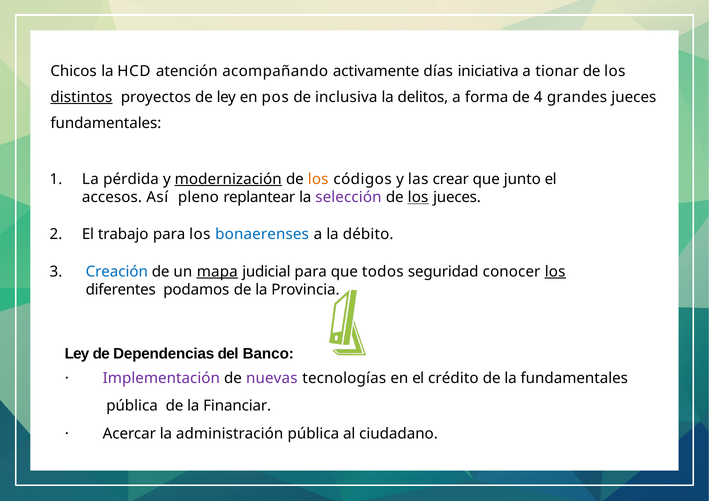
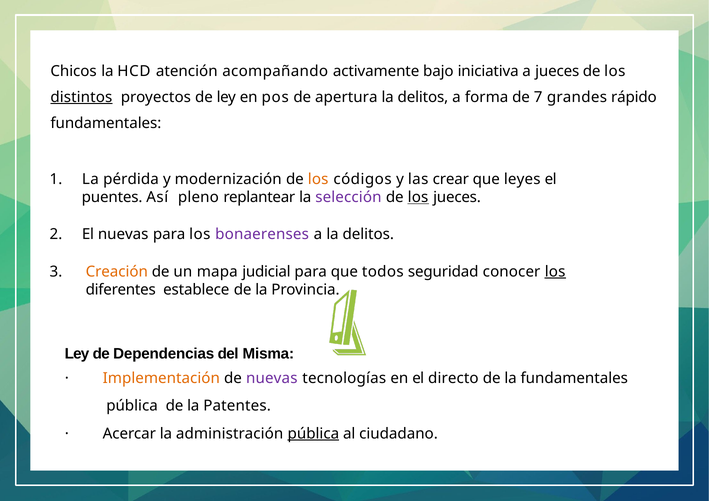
días: días -> bajo (438, 71)
a tionar: tionar -> jueces (557, 71)
inclusiva: inclusiva -> apertura (346, 97)
4: 4 -> 7 (538, 97)
grandes jueces: jueces -> rápido (634, 97)
modernización underline: present -> none (228, 179)
junto: junto -> leyes (522, 179)
accesos: accesos -> puentes (112, 197)
El trabajo: trabajo -> nuevas (123, 235)
bonaerenses colour: blue -> purple (262, 235)
a la débito: débito -> delitos (368, 235)
Creación colour: blue -> orange (117, 272)
mapa underline: present -> none (217, 272)
podamos: podamos -> establece (196, 290)
Banco: Banco -> Misma (268, 354)
Implementación colour: purple -> orange (161, 378)
crédito: crédito -> directo (453, 378)
Financiar: Financiar -> Patentes (237, 406)
pública underline: none -> present (313, 434)
